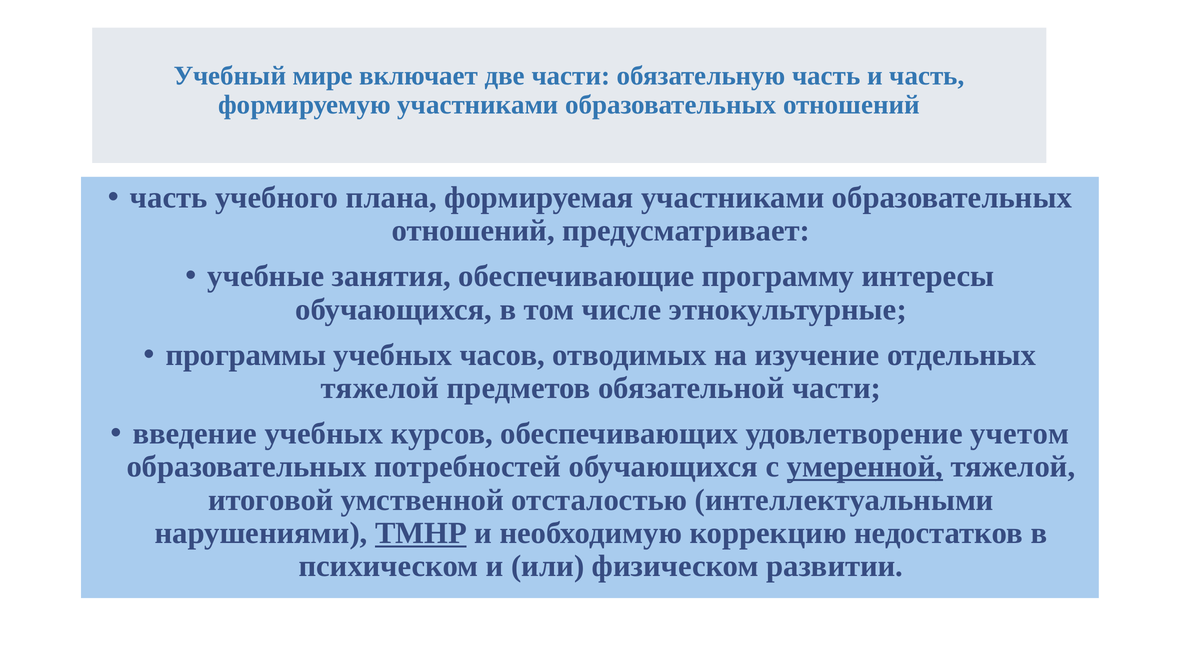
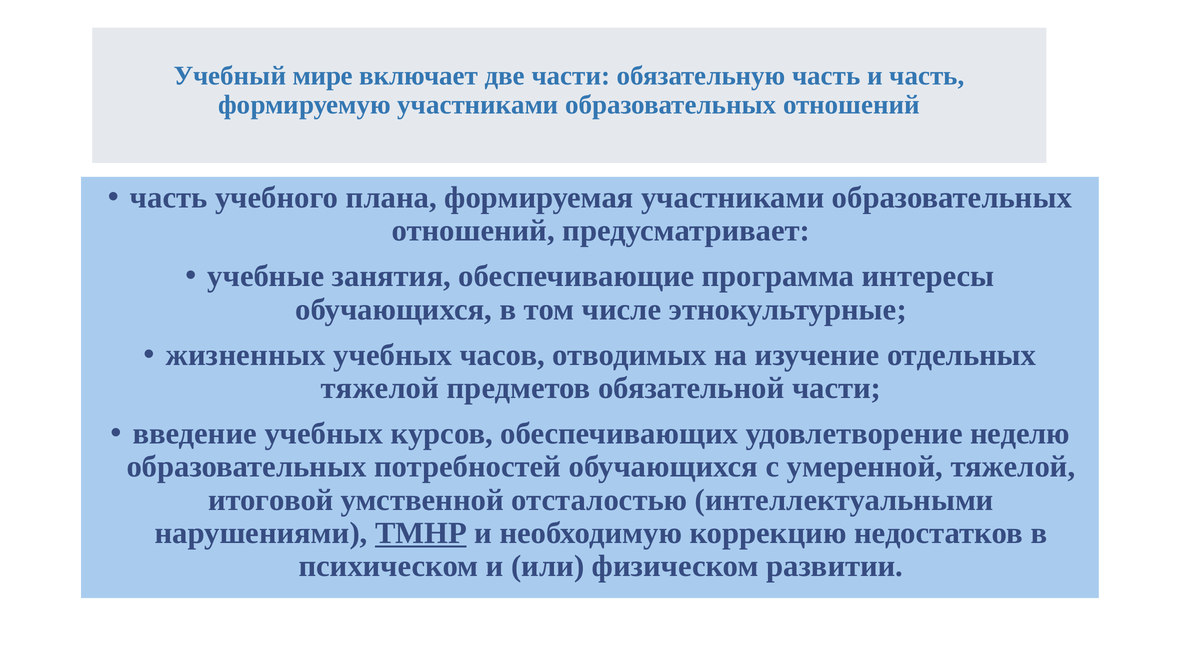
программу: программу -> программа (778, 276)
программы: программы -> жизненных (246, 355)
учетом: учетом -> неделю (1020, 433)
умеренной underline: present -> none (865, 467)
